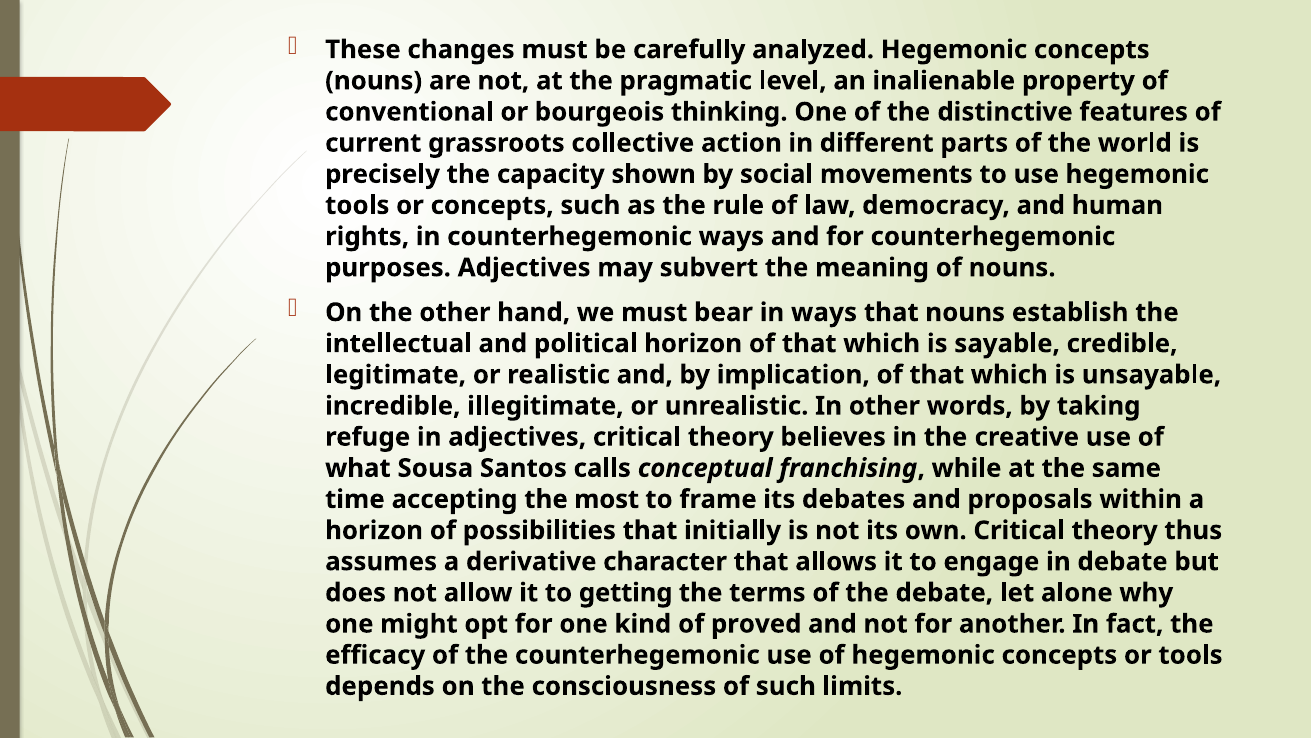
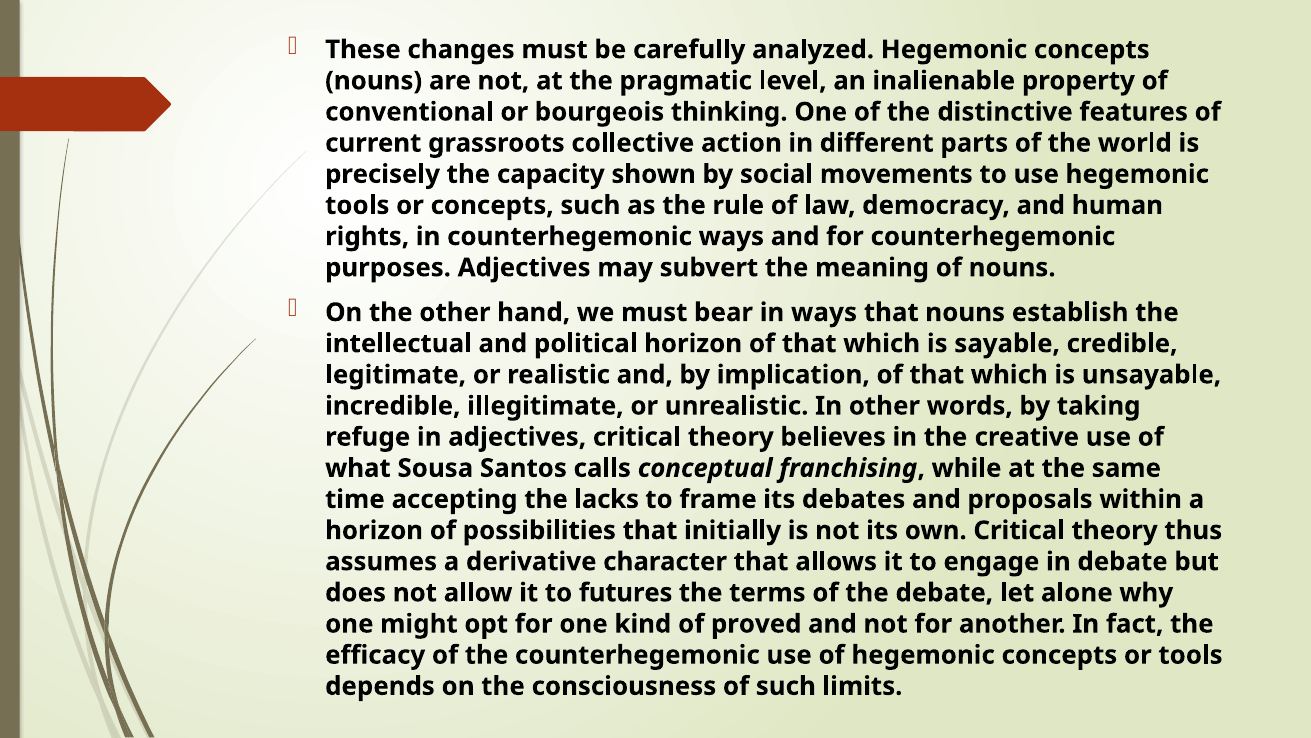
most: most -> lacks (607, 499)
getting: getting -> futures (626, 592)
